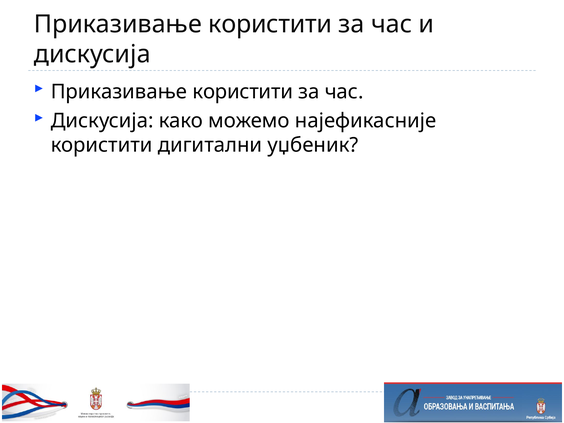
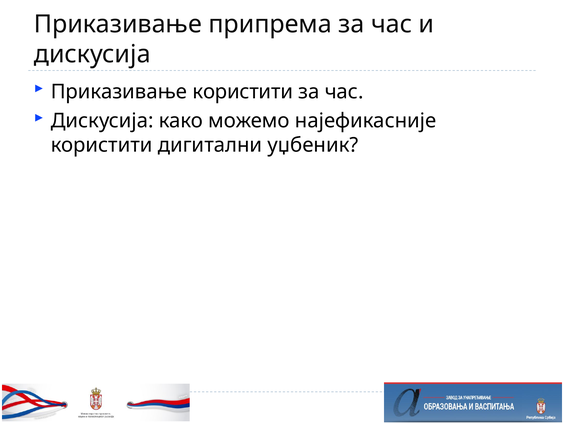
користити: користити -> припремa (270, 24)
